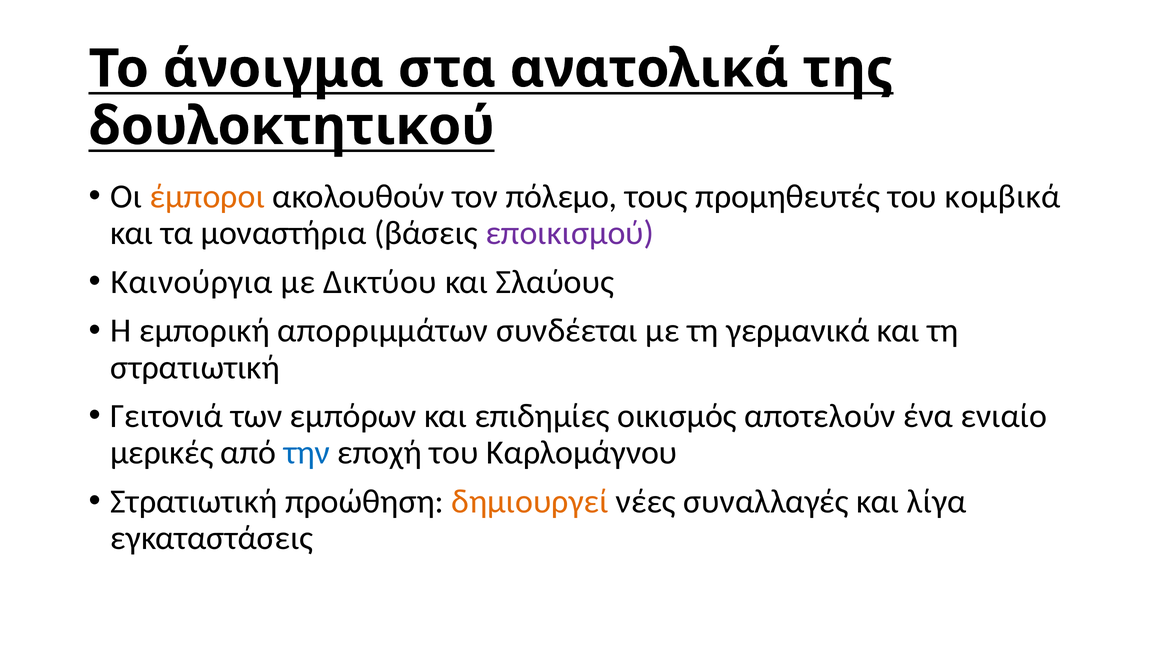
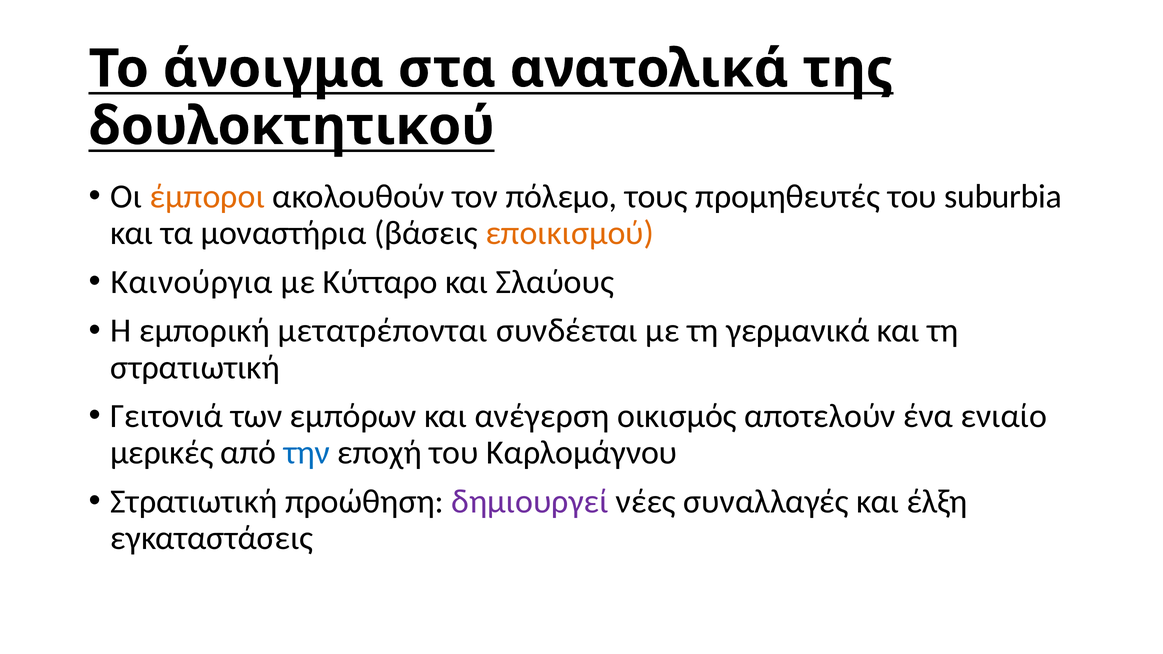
κομβικά: κομβικά -> suburbia (1003, 197)
εποικισμού colour: purple -> orange (570, 233)
Δικτύου: Δικτύου -> Κύτταρο (380, 282)
απορριμμάτων: απορριμμάτων -> μετατρέπονται (383, 331)
επιδημίες: επιδημίες -> ανέγερση (542, 416)
δημιουργεί colour: orange -> purple (530, 502)
λίγα: λίγα -> έλξη (937, 502)
